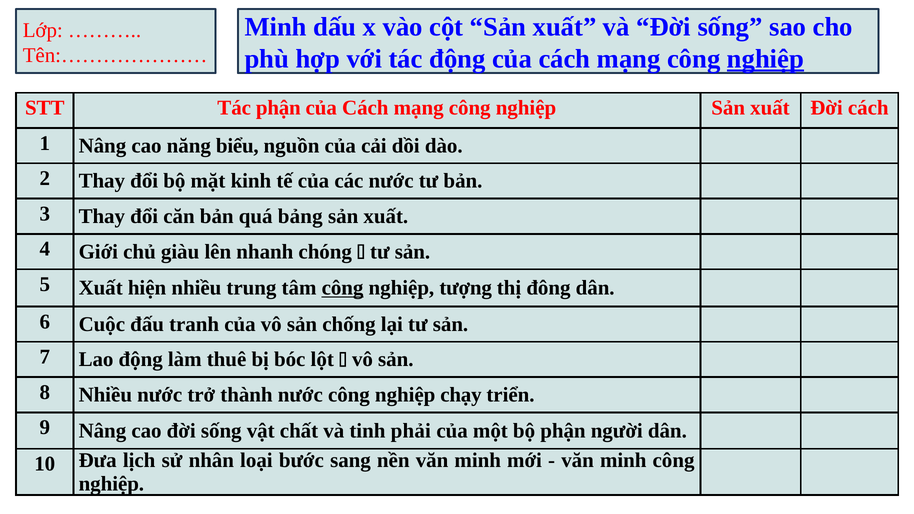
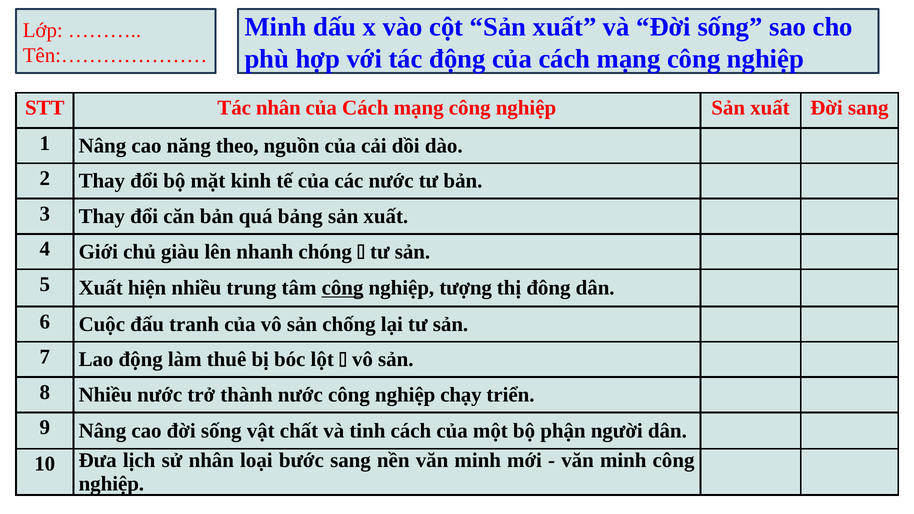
nghiệp underline: present -> none (765, 59)
Tác phận: phận -> nhân (278, 108)
Đời cách: cách -> sang (868, 108)
biểu: biểu -> theo (237, 146)
tinh phải: phải -> cách (411, 431)
